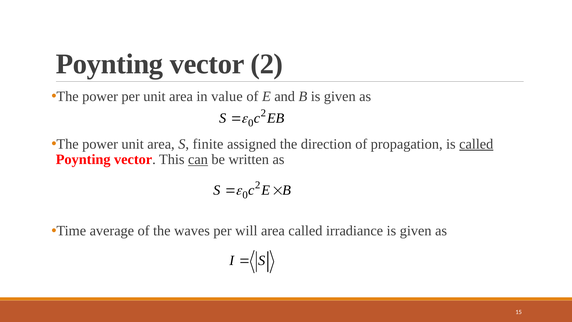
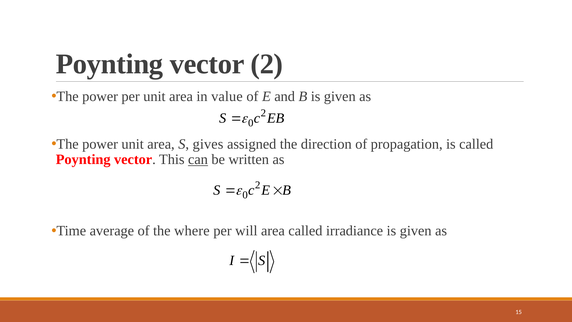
finite: finite -> gives (208, 144)
called underline: present -> none (476, 144)
waves: waves -> where (192, 231)
